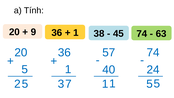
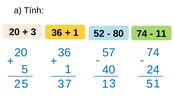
9: 9 -> 3 (33, 32)
38: 38 -> 52 (99, 34)
45: 45 -> 80 (118, 34)
63: 63 -> 11 (161, 34)
3 1: 1 -> 3 (112, 84)
1 5: 5 -> 1 (157, 84)
